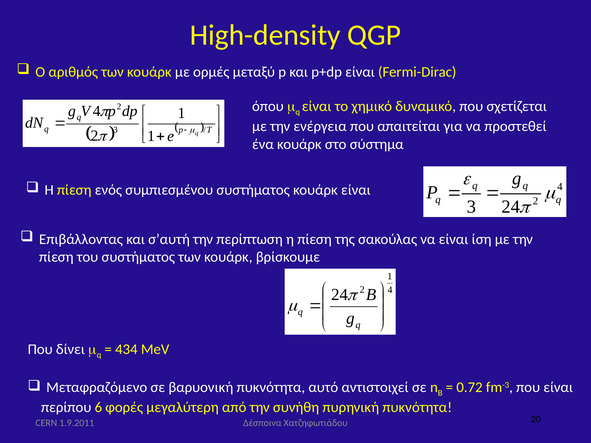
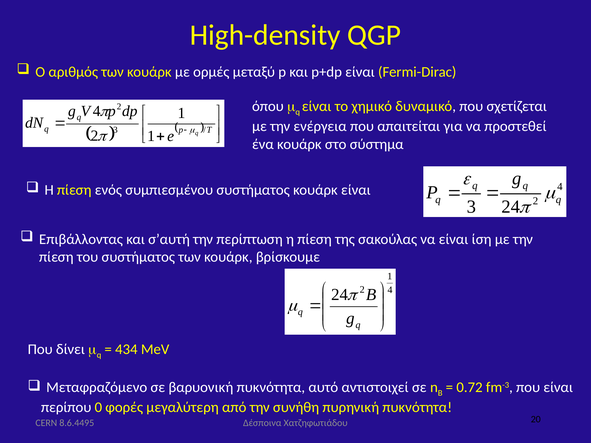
6: 6 -> 0 (98, 408)
1.9.2011: 1.9.2011 -> 8.6.4495 (77, 423)
